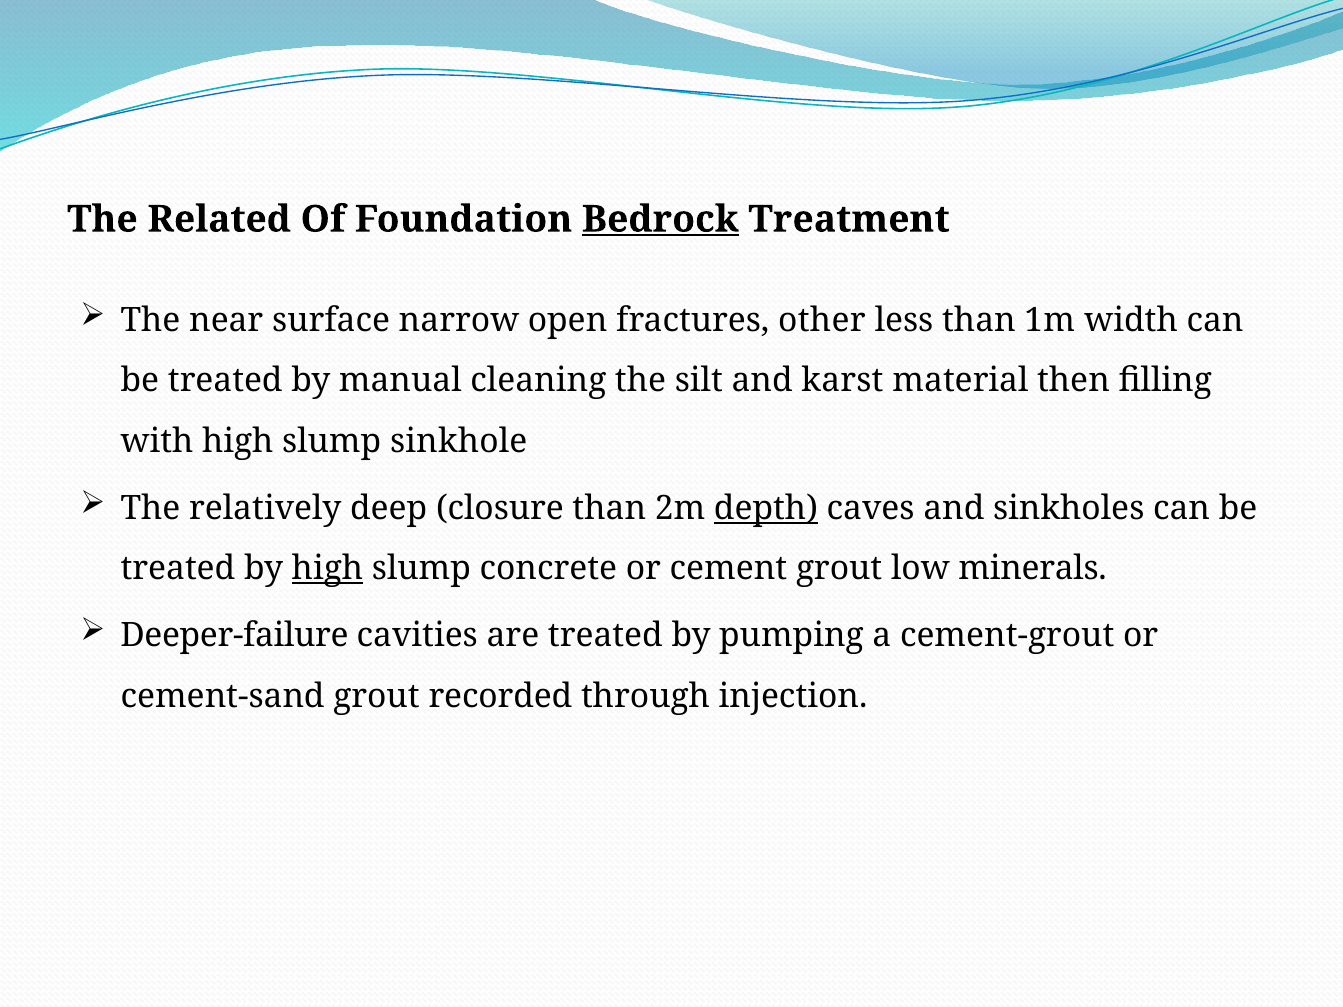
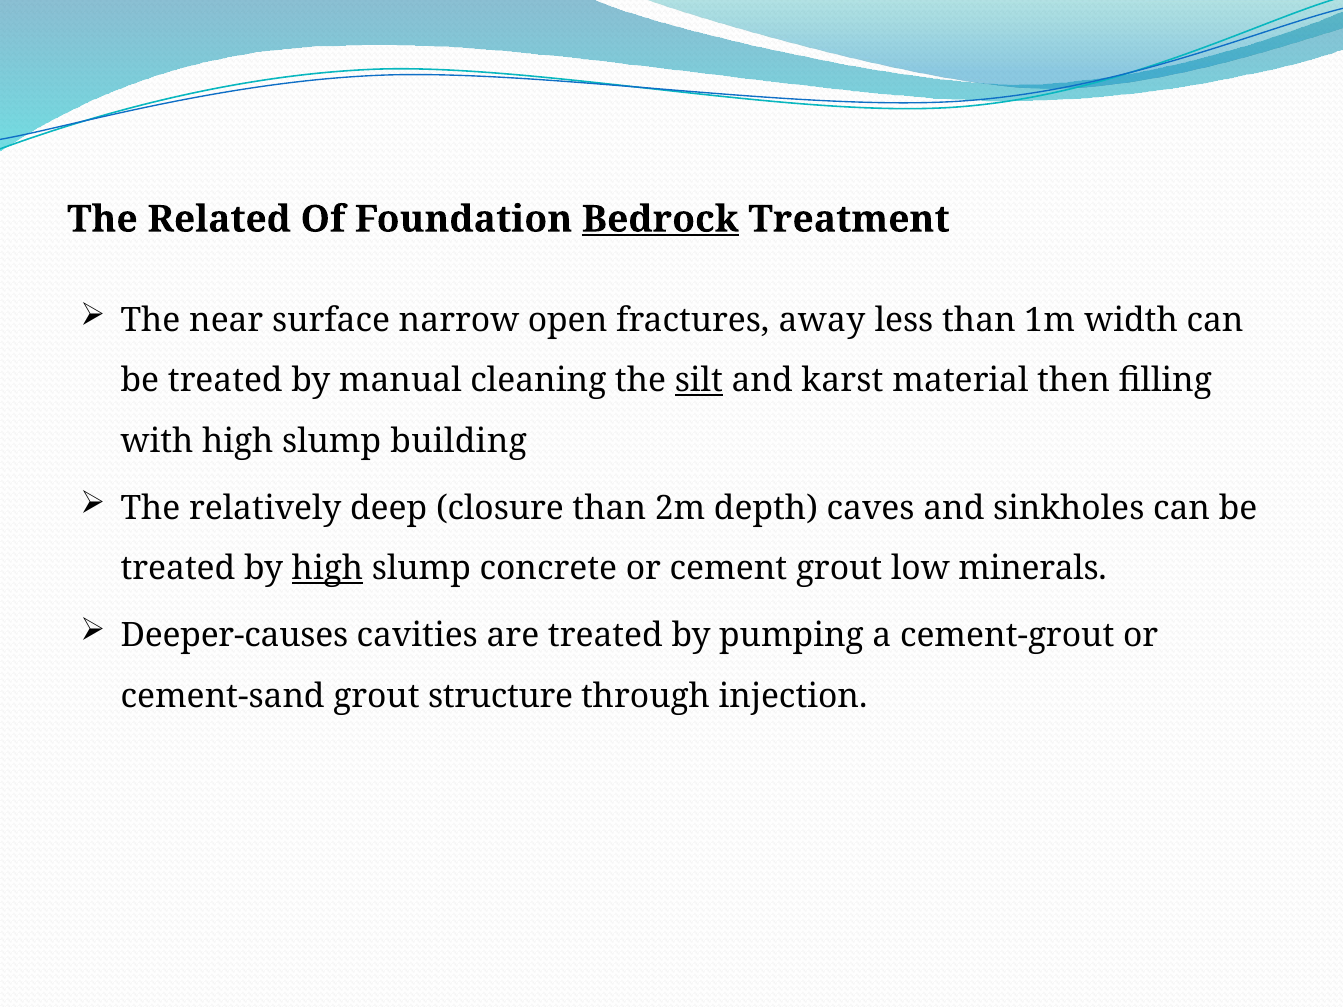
other: other -> away (822, 320)
silt underline: none -> present (699, 381)
sinkhole: sinkhole -> building (459, 441)
depth underline: present -> none (766, 508)
Deeper-failure: Deeper-failure -> Deeper-causes (234, 636)
recorded: recorded -> structure (501, 696)
